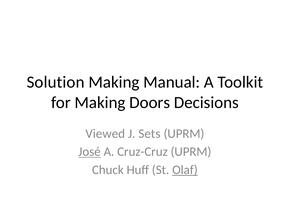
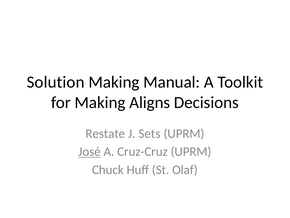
Doors: Doors -> Aligns (150, 102)
Viewed: Viewed -> Restate (105, 133)
Olaf underline: present -> none (185, 169)
